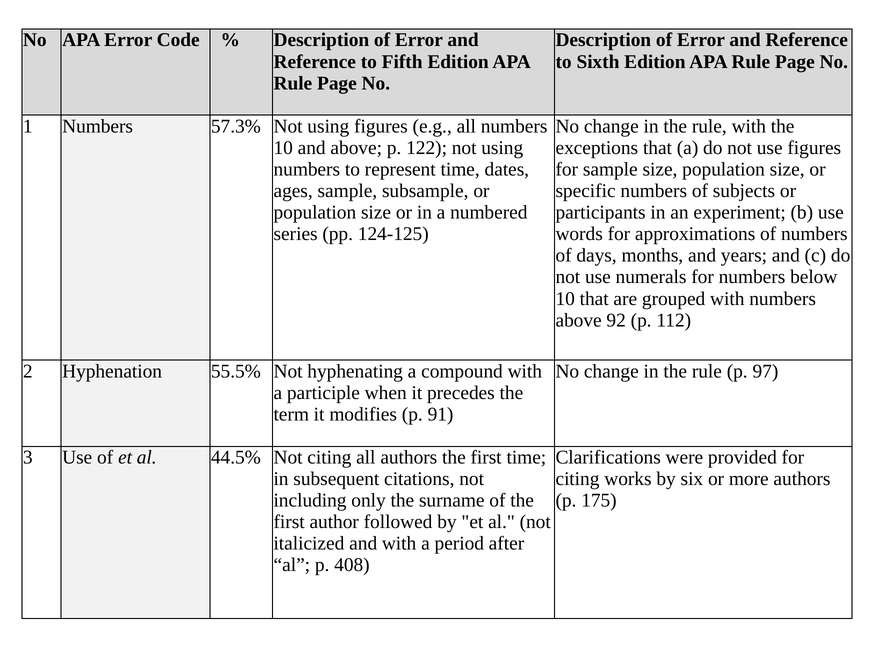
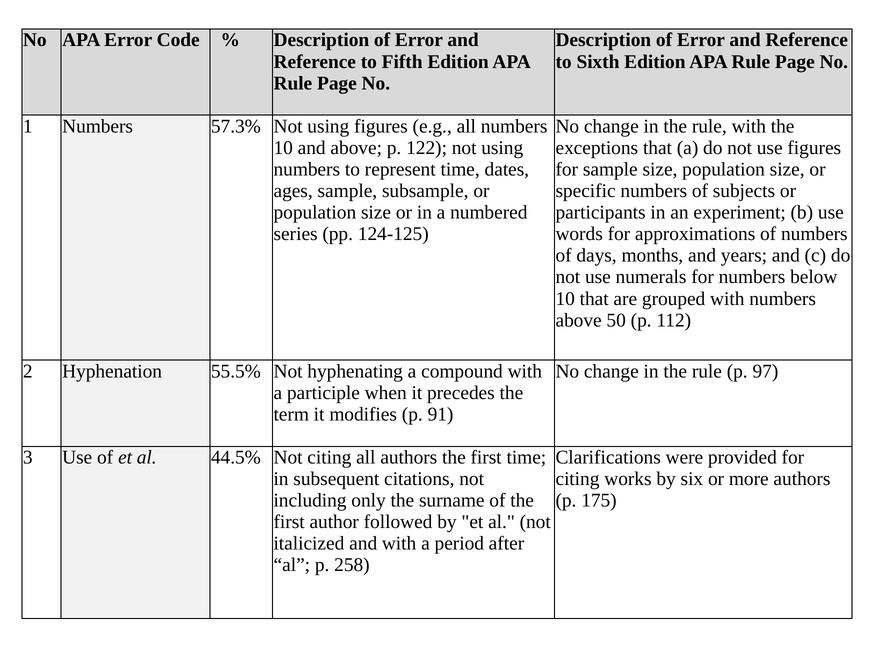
92: 92 -> 50 (616, 320)
408: 408 -> 258 (352, 565)
